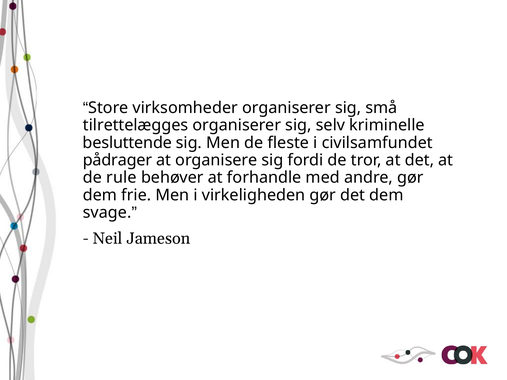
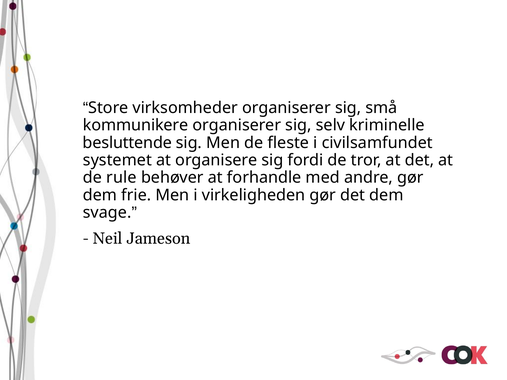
tilrettelægges: tilrettelægges -> kommunikere (136, 125)
pådrager: pådrager -> systemet (117, 160)
